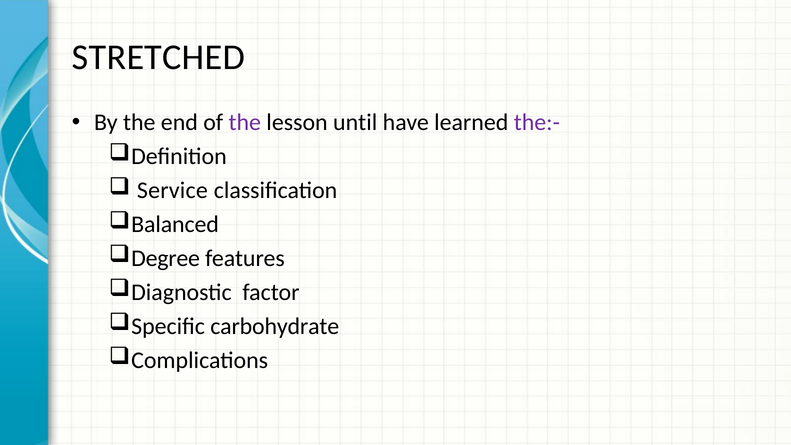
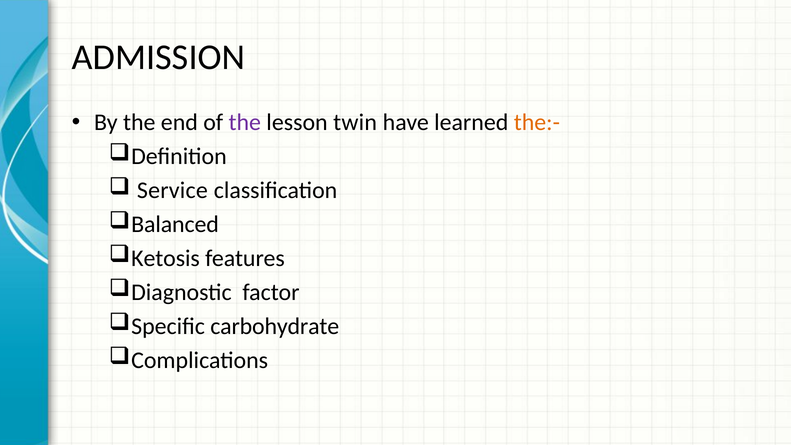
STRETCHED: STRETCHED -> ADMISSION (159, 57)
until: until -> twin (355, 123)
the:- colour: purple -> orange (537, 123)
Degree: Degree -> Ketosis (165, 258)
